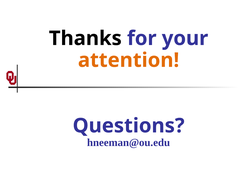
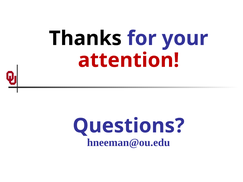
attention colour: orange -> red (129, 60)
